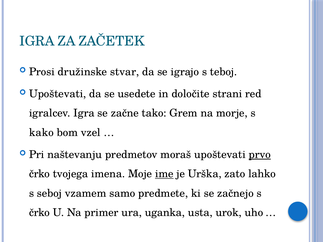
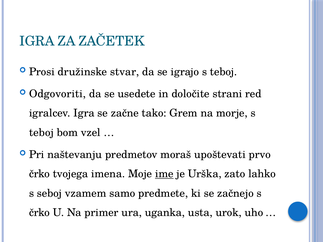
Upoštevati: Upoštevati -> Odgovoriti (58, 94)
kako: kako -> teboj (41, 133)
prvo underline: present -> none (260, 155)
